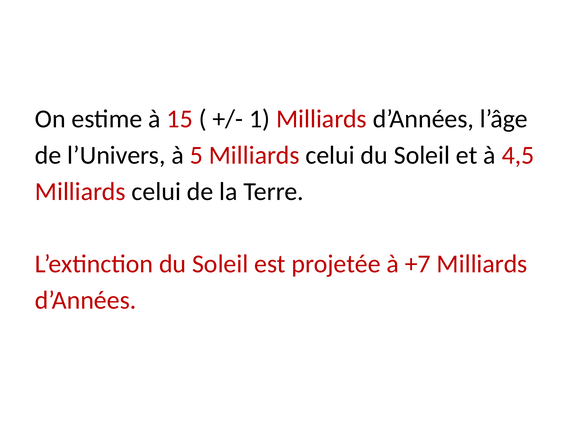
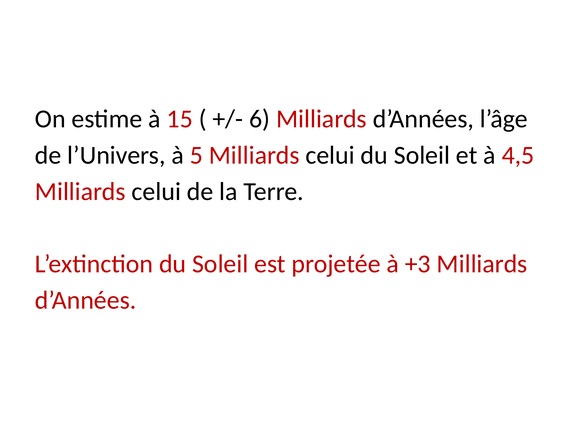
1: 1 -> 6 (260, 119)
+7: +7 -> +3 (418, 264)
